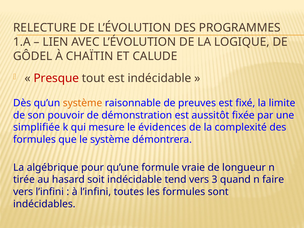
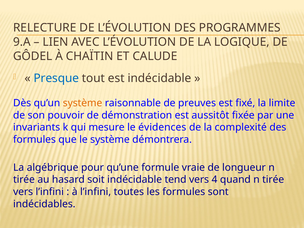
1.A: 1.A -> 9.A (22, 42)
Presque colour: red -> blue (56, 78)
simplifiée: simplifiée -> invariants (37, 127)
3: 3 -> 4 (215, 180)
quand n faire: faire -> tirée (273, 180)
